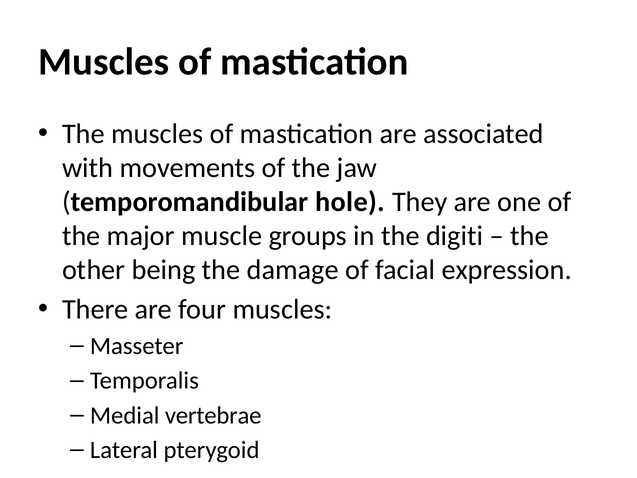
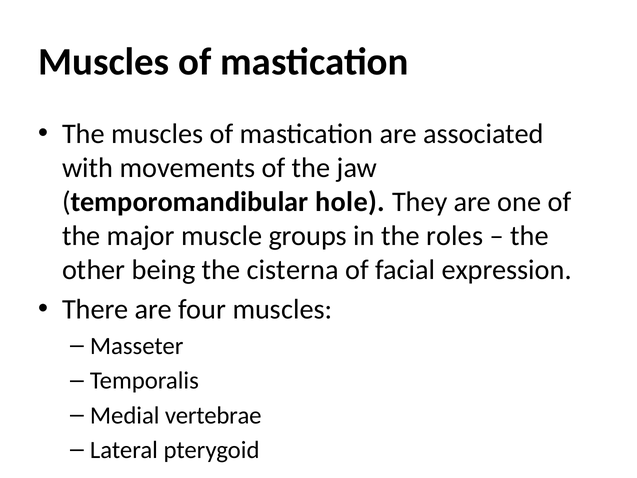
digiti: digiti -> roles (455, 236)
damage: damage -> cisterna (293, 270)
